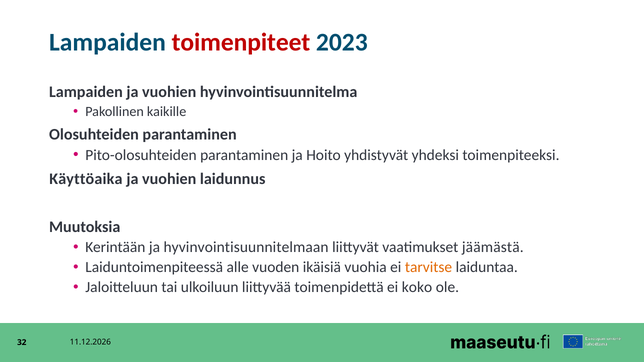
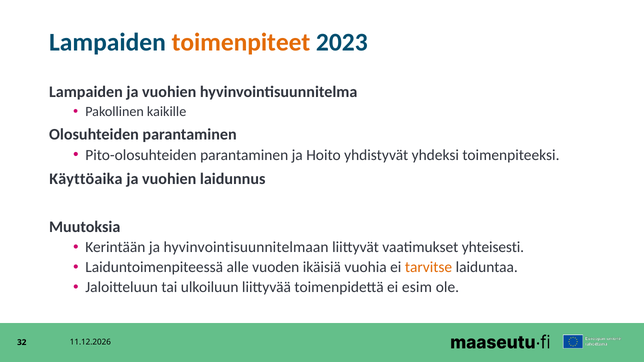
toimenpiteet colour: red -> orange (241, 42)
jäämästä: jäämästä -> yhteisesti (493, 247)
koko: koko -> esim (417, 287)
